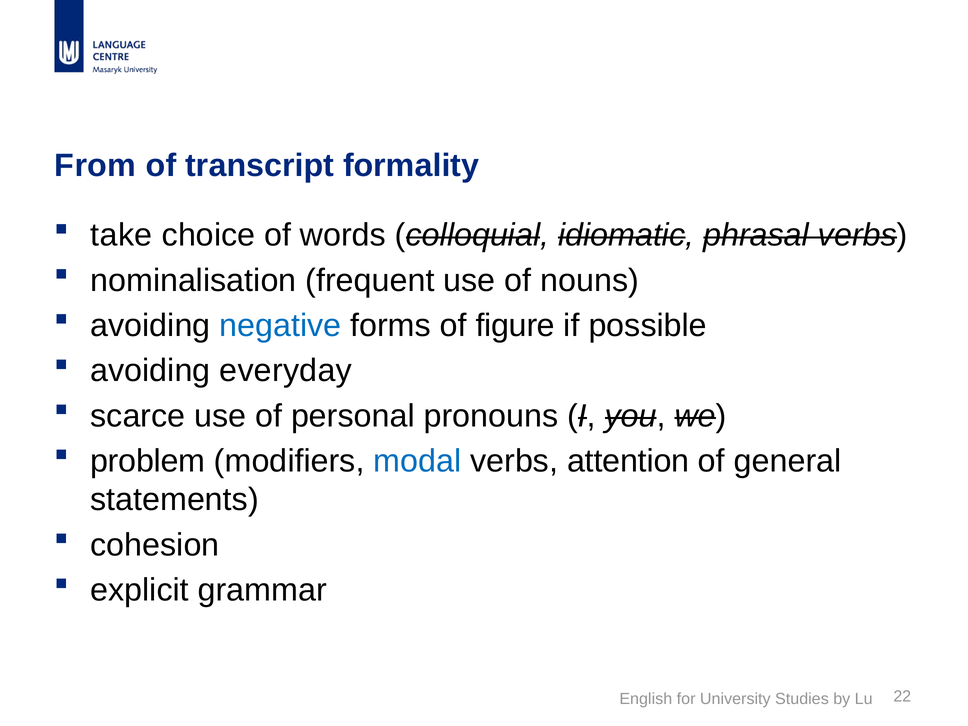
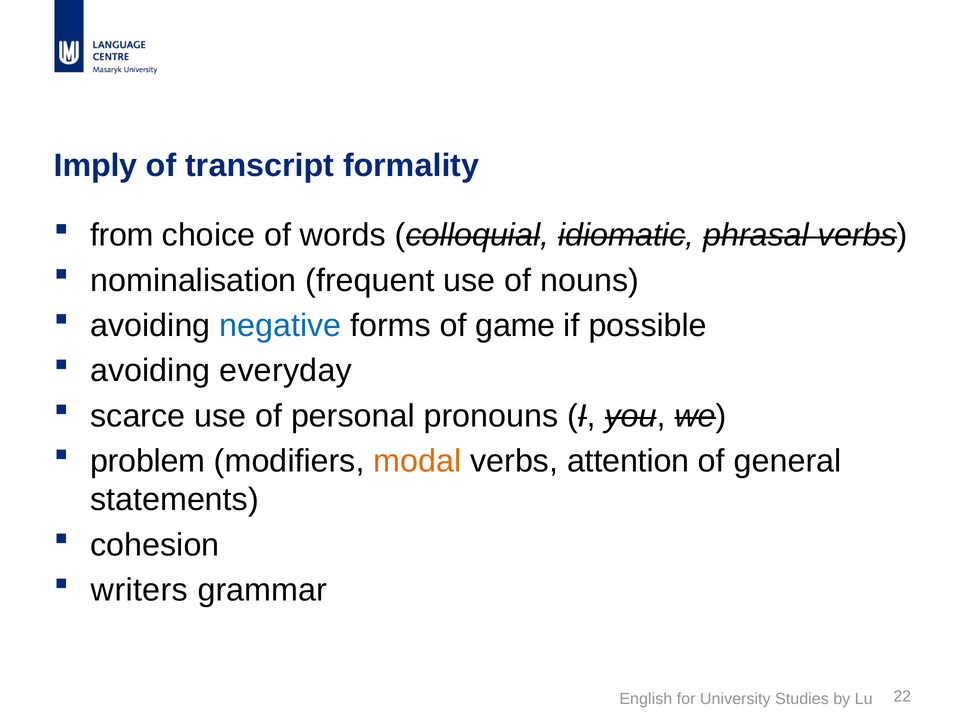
From: From -> Imply (96, 166)
take: take -> from (122, 235)
figure: figure -> game (515, 326)
modal colour: blue -> orange (417, 461)
explicit: explicit -> writers (139, 590)
